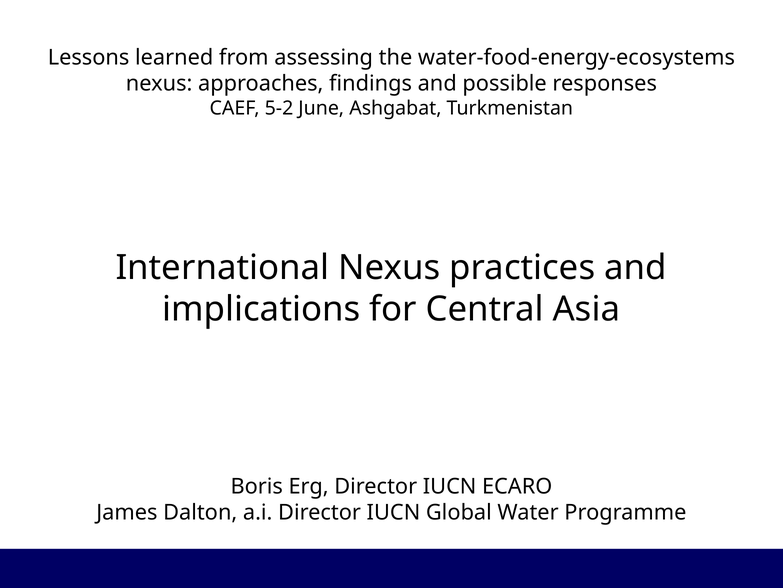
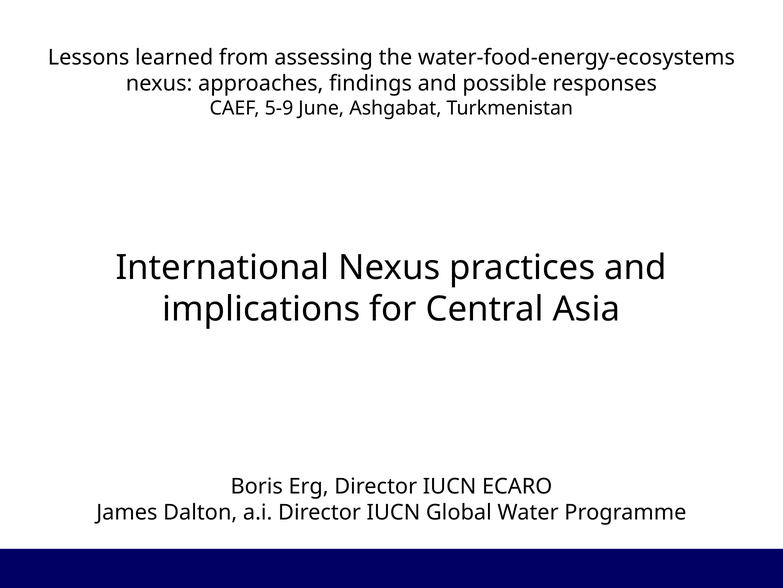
5-2: 5-2 -> 5-9 (279, 108)
